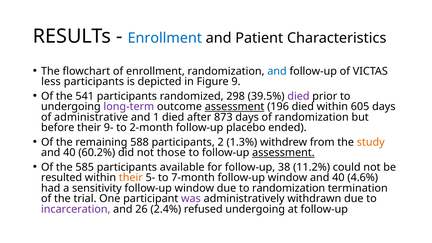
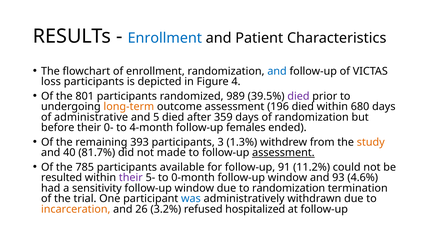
less: less -> loss (51, 82)
9: 9 -> 4 (236, 82)
541: 541 -> 801 (85, 96)
298: 298 -> 989 (236, 96)
long-term colour: purple -> orange (129, 107)
assessment underline: present -> none (235, 107)
605: 605 -> 680 (360, 107)
1: 1 -> 5 (156, 117)
873: 873 -> 359 (223, 117)
9-: 9- -> 0- (109, 128)
2-month: 2-month -> 4-month (151, 128)
placebo: placebo -> females (246, 128)
588: 588 -> 393 (140, 142)
2: 2 -> 3 (221, 142)
60.2%: 60.2% -> 81.7% (97, 153)
those: those -> made (171, 153)
585: 585 -> 785 (85, 167)
38: 38 -> 91 (284, 167)
their colour: orange -> purple (131, 178)
7-month: 7-month -> 0-month (193, 178)
window and 40: 40 -> 93 (338, 178)
was colour: purple -> blue (191, 199)
incarceration colour: purple -> orange (76, 209)
2.4%: 2.4% -> 3.2% (166, 209)
refused undergoing: undergoing -> hospitalized (255, 209)
